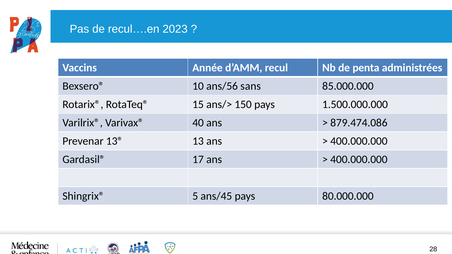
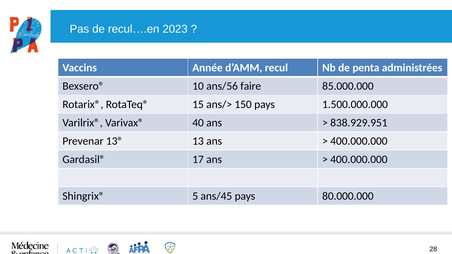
sans: sans -> faire (251, 86)
879.474.086: 879.474.086 -> 838.929.951 (359, 123)
